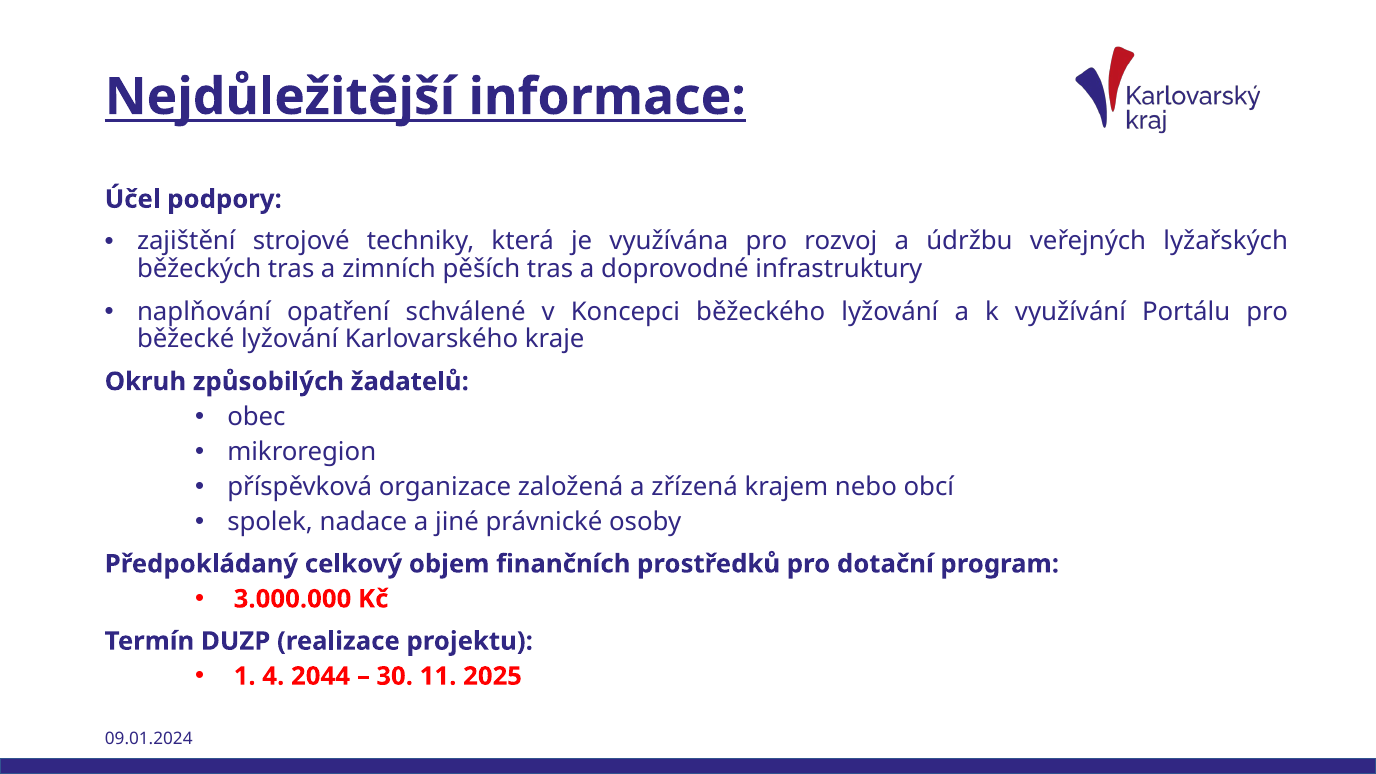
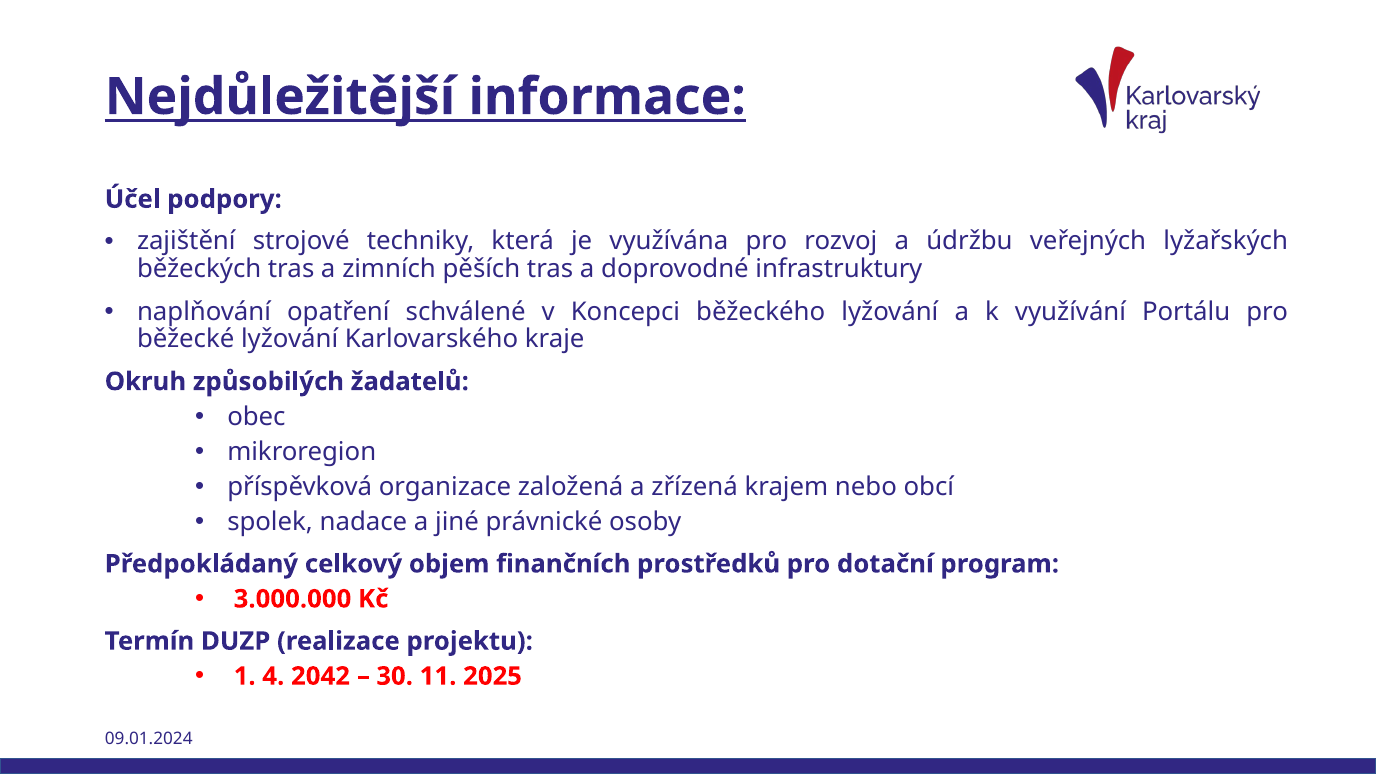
2044: 2044 -> 2042 (321, 676)
